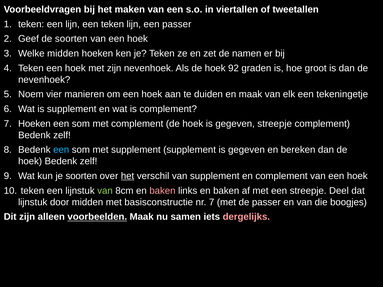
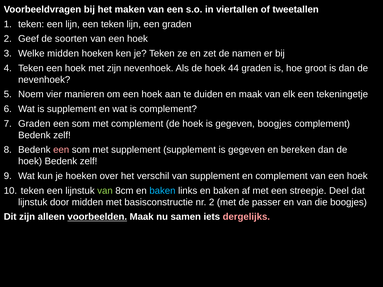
een passer: passer -> graden (177, 24)
92: 92 -> 44 (234, 68)
Hoeken: Hoeken -> Graden (34, 124)
gegeven streepje: streepje -> boogjes (275, 124)
een colour: light blue -> pink (61, 150)
je soorten: soorten -> hoeken (81, 176)
het underline: present -> none (128, 176)
baken colour: pink -> light blue (162, 191)
nr 7: 7 -> 2 (212, 202)
